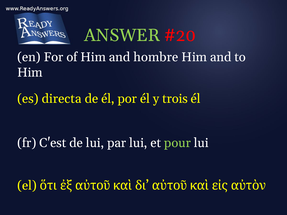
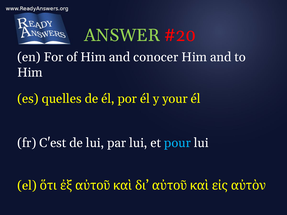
hombre: hombre -> conocer (156, 57)
directa: directa -> quelles (62, 99)
trois: trois -> your (175, 99)
pour colour: light green -> light blue (177, 143)
